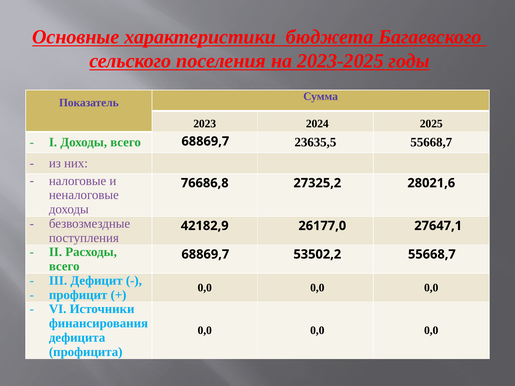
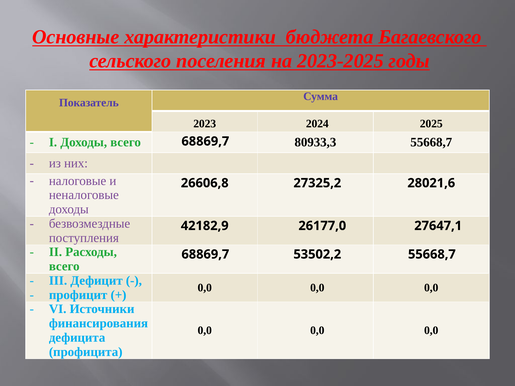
23635,5: 23635,5 -> 80933,3 (315, 142)
76686,8: 76686,8 -> 26606,8 (205, 183)
